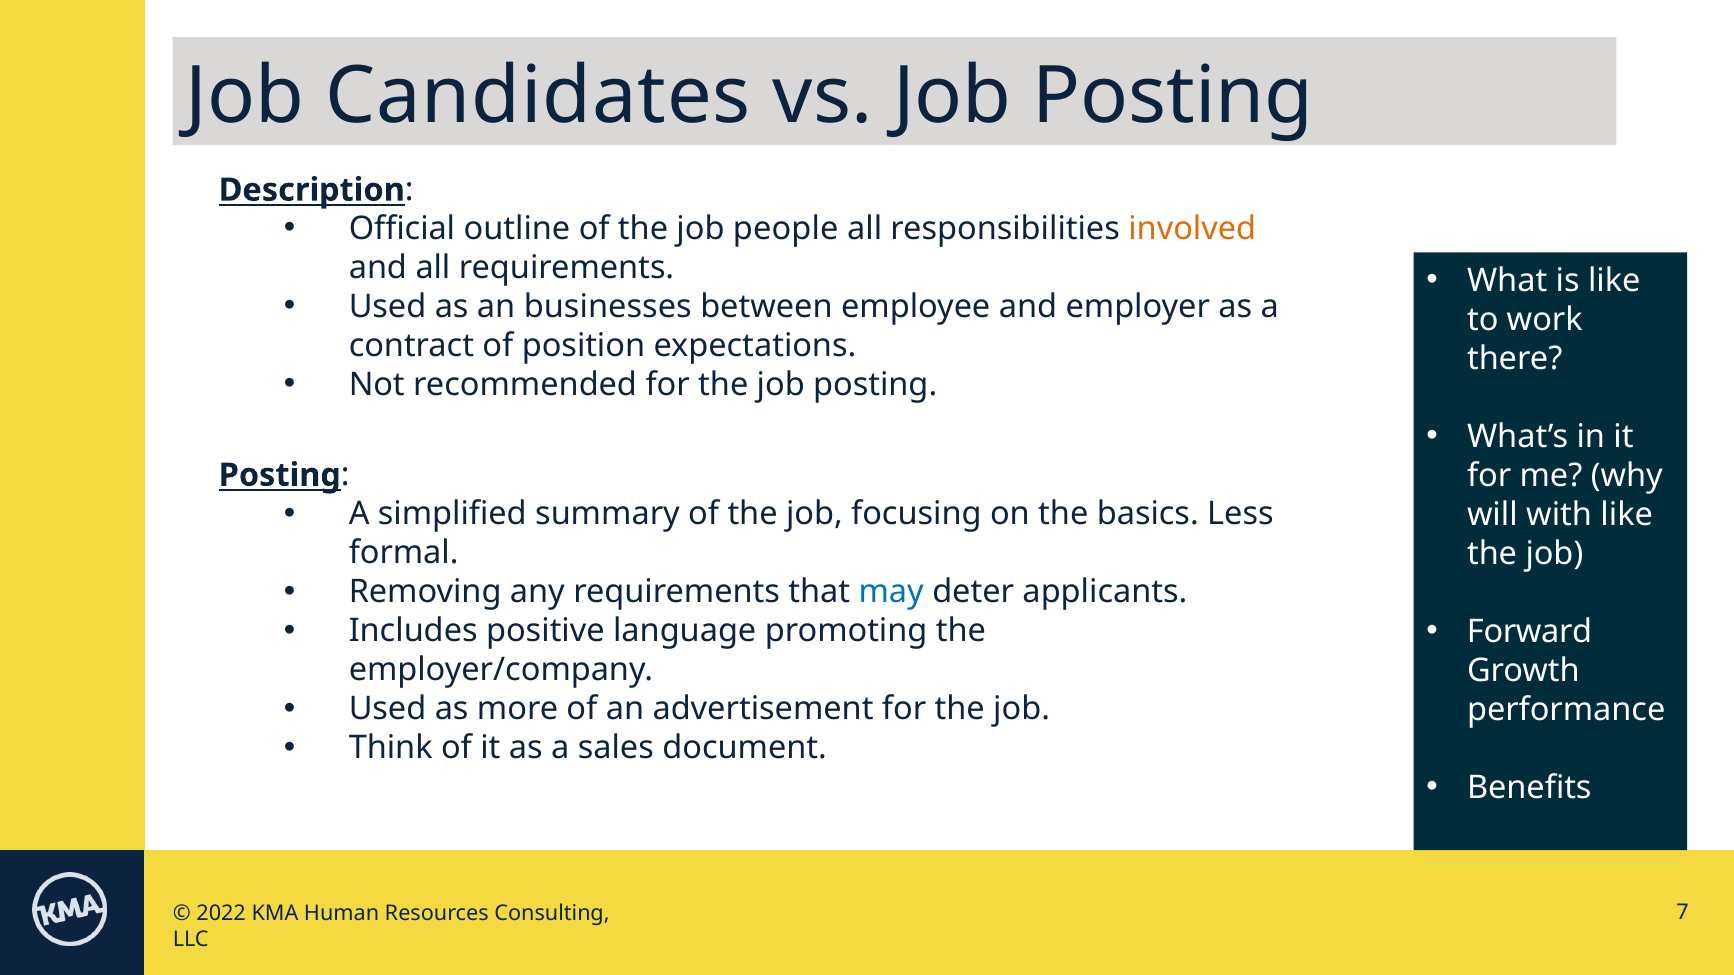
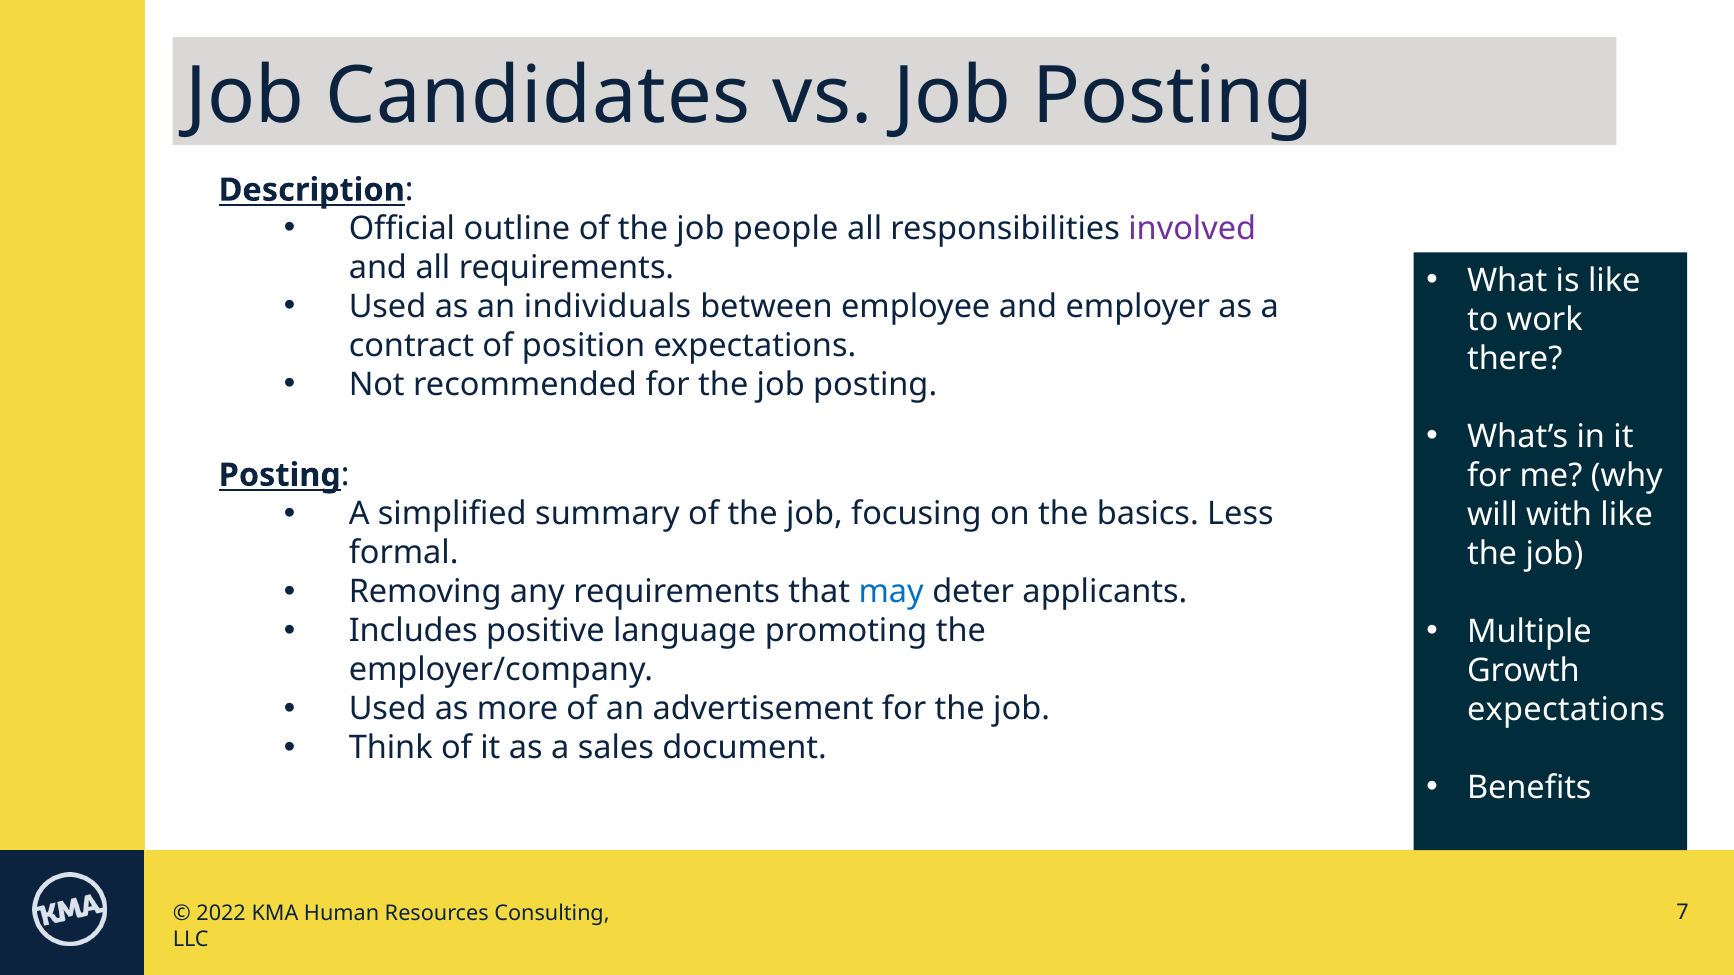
involved colour: orange -> purple (1192, 229)
businesses: businesses -> individuals (608, 307)
Forward: Forward -> Multiple (1529, 632)
performance: performance -> expectations (1566, 710)
